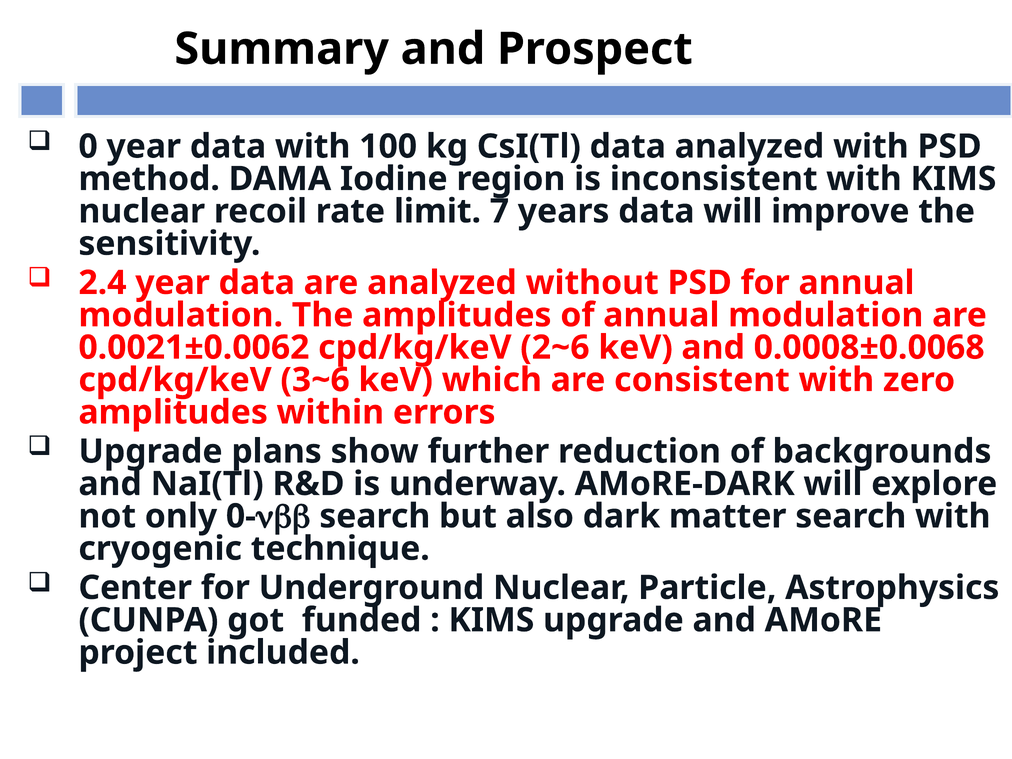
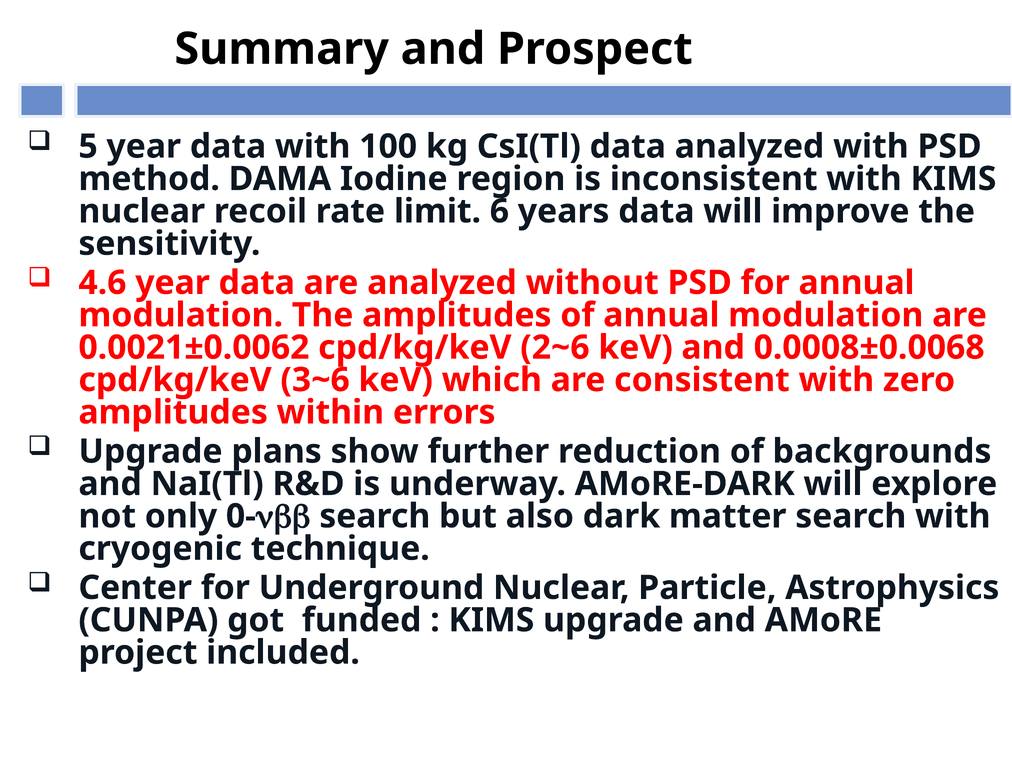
0: 0 -> 5 (88, 146)
7: 7 -> 6 (499, 211)
2.4: 2.4 -> 4.6 (102, 283)
